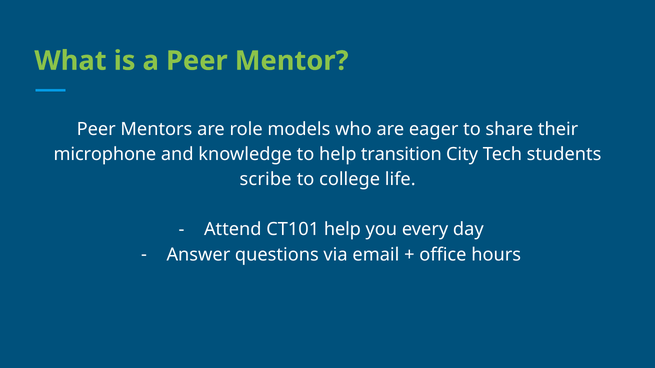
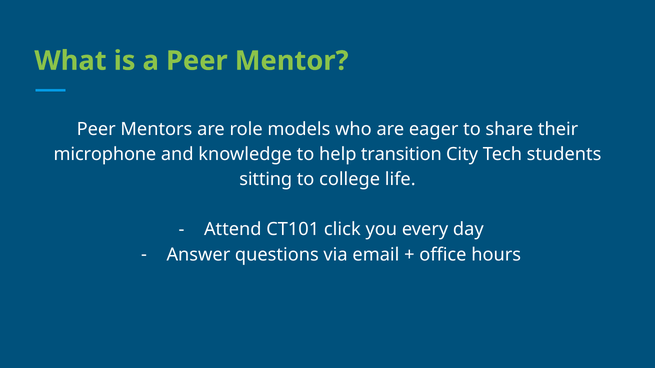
scribe: scribe -> sitting (266, 179)
CT101 help: help -> click (342, 230)
